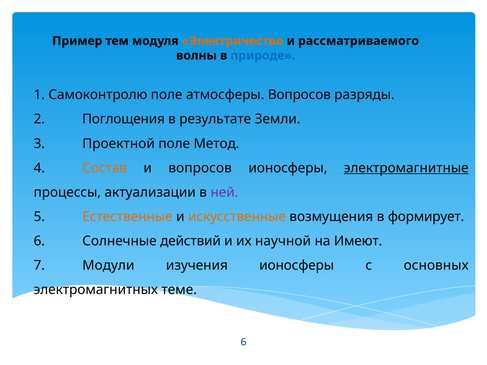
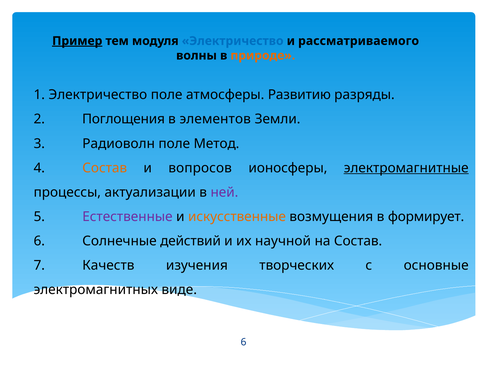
Пример underline: none -> present (77, 41)
Электричество colour: orange -> blue (233, 41)
природе colour: blue -> orange (263, 56)
1 Самоконтролю: Самоконтролю -> Электричество (98, 95)
атмосферы Вопросов: Вопросов -> Развитию (299, 95)
результате: результате -> элементов (215, 119)
Проектной: Проектной -> Радиоволн (119, 144)
Естественные colour: orange -> purple (127, 217)
на Имеют: Имеют -> Состав (358, 241)
Модули: Модули -> Качеств (108, 266)
изучения ионосферы: ионосферы -> творческих (297, 266)
основных: основных -> основные (436, 266)
теме: теме -> виде (179, 290)
